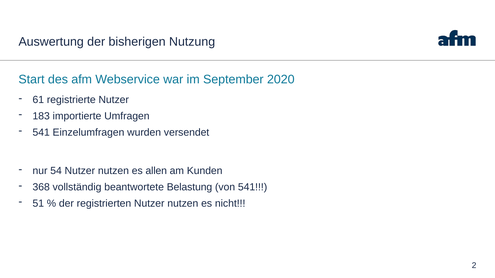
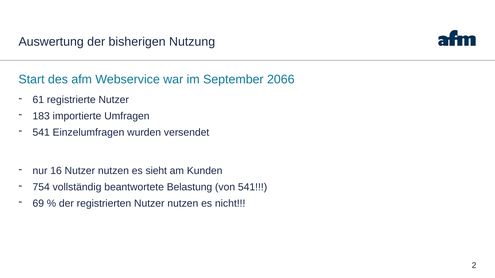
2020: 2020 -> 2066 (281, 80)
54: 54 -> 16 (56, 171)
allen: allen -> sieht (156, 171)
368: 368 -> 754 (41, 187)
51: 51 -> 69 (38, 204)
